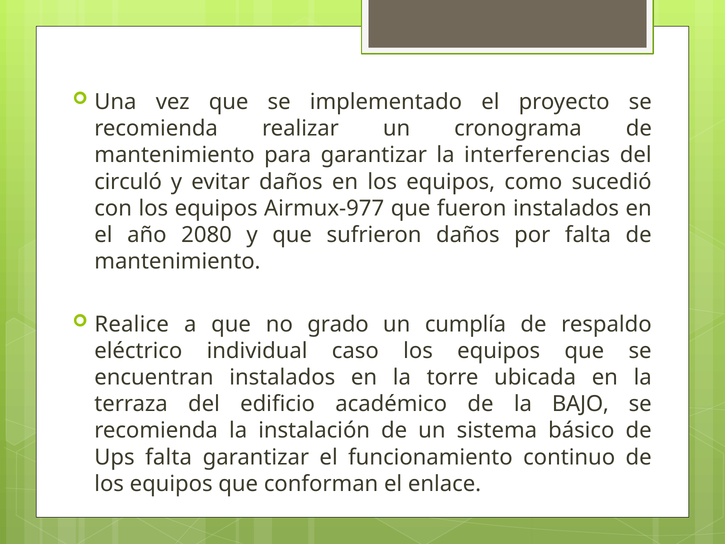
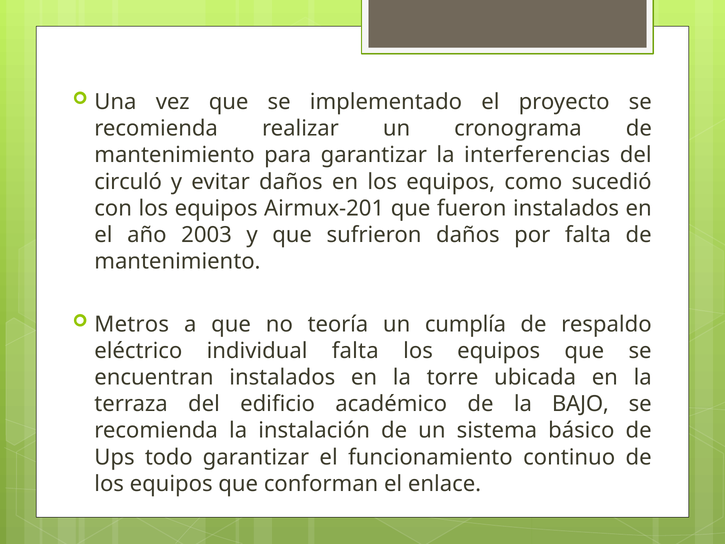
Airmux-977: Airmux-977 -> Airmux-201 (324, 208)
2080: 2080 -> 2003 (207, 235)
Realice: Realice -> Metros (132, 324)
grado: grado -> teoría (338, 324)
individual caso: caso -> falta (355, 351)
Ups falta: falta -> todo (169, 457)
